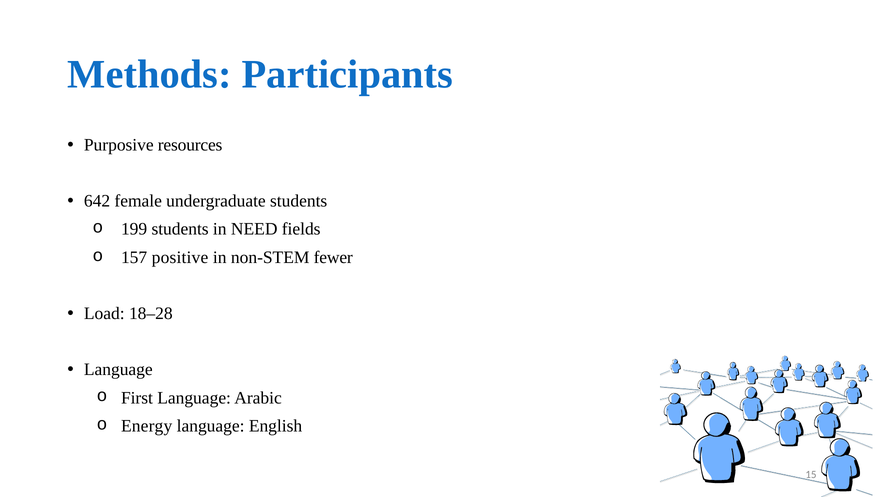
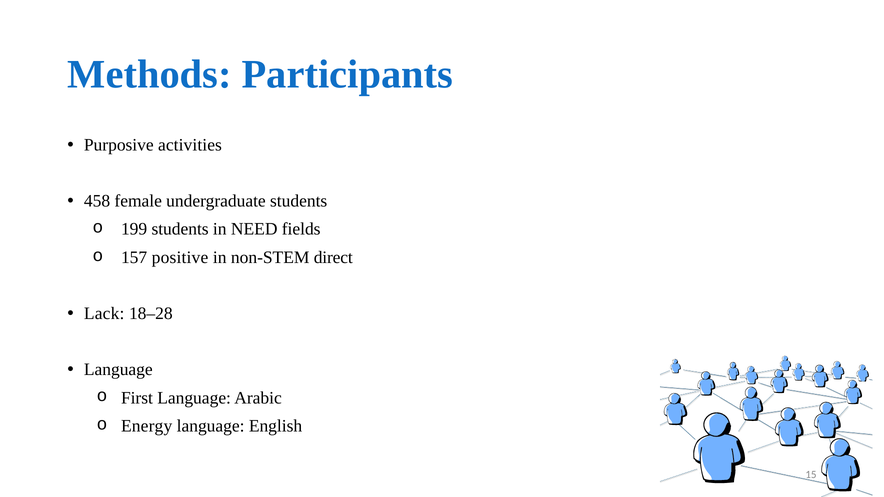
resources: resources -> activities (190, 145)
642: 642 -> 458 (97, 201)
fewer: fewer -> direct (333, 257)
Load: Load -> Lack (104, 314)
